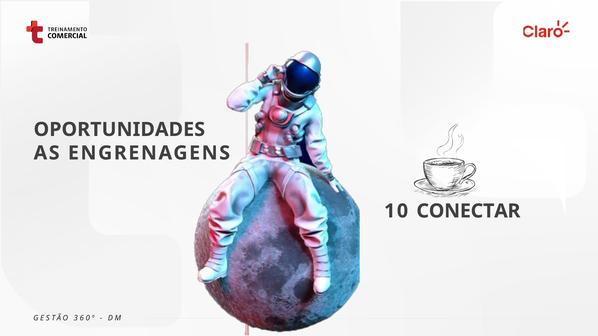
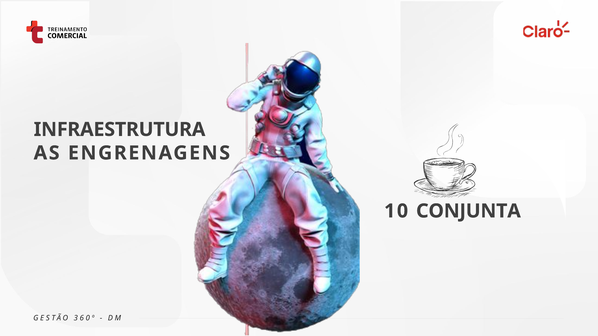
OPORTUNIDADES: OPORTUNIDADES -> INFRAESTRUTURA (119, 130)
CONECTAR: CONECTAR -> CONJUNTA (468, 211)
